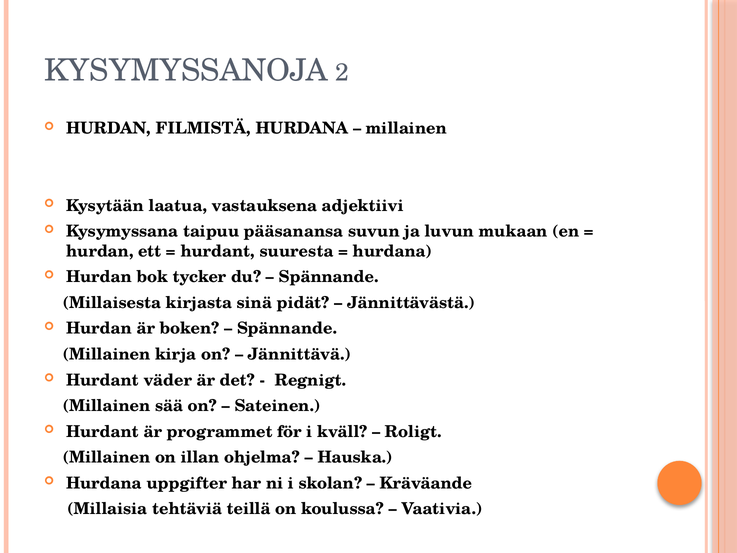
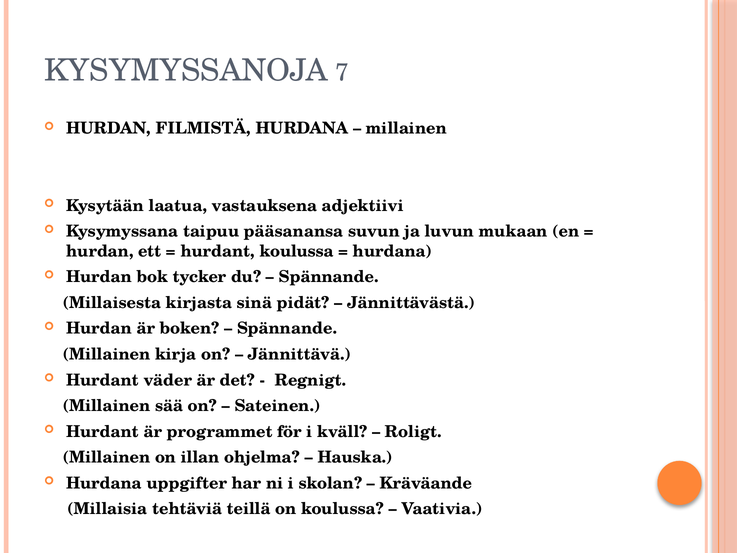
2: 2 -> 7 (342, 73)
hurdant suuresta: suuresta -> koulussa (297, 251)
